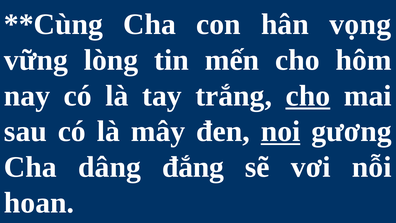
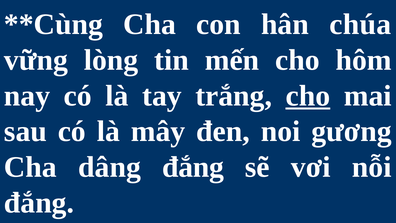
vọng: vọng -> chúa (360, 24)
noi underline: present -> none (281, 131)
hoan: hoan -> đắng (39, 203)
